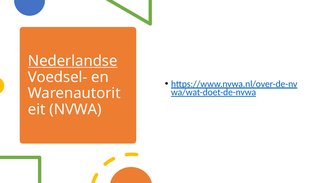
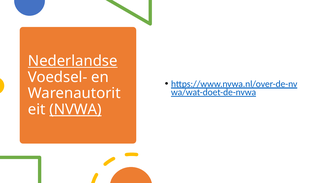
NVWA underline: none -> present (75, 109)
